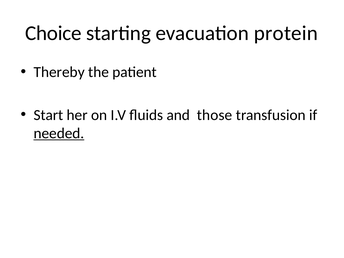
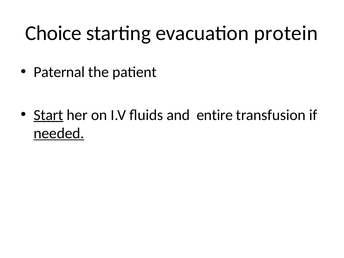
Thereby: Thereby -> Paternal (59, 72)
Start underline: none -> present (48, 115)
those: those -> entire (215, 115)
